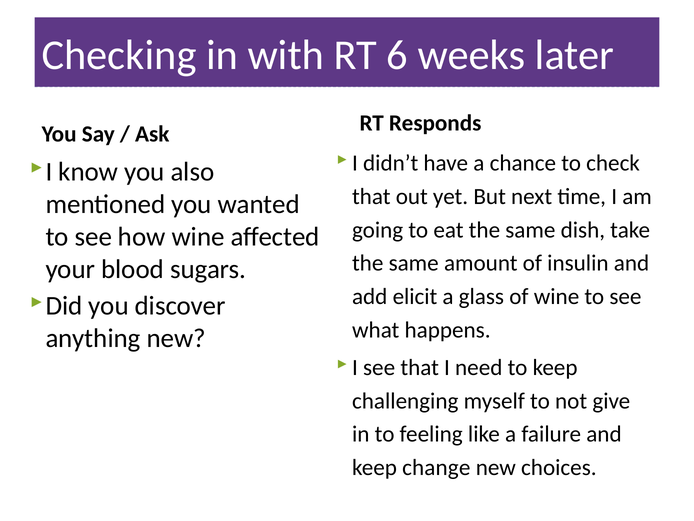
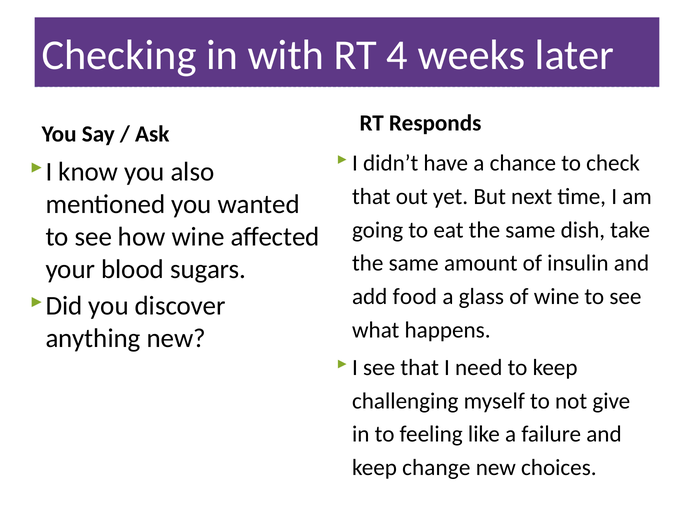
6: 6 -> 4 (397, 55)
elicit: elicit -> food (415, 296)
